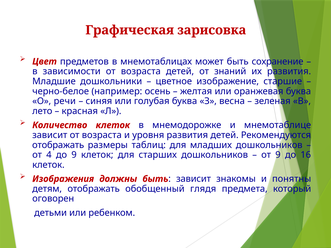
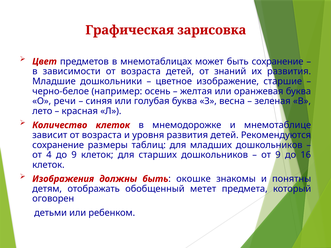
отображать: отображать -> сохранение (58, 145)
зависит: зависит -> окошке (193, 179)
глядя: глядя -> метет (203, 189)
